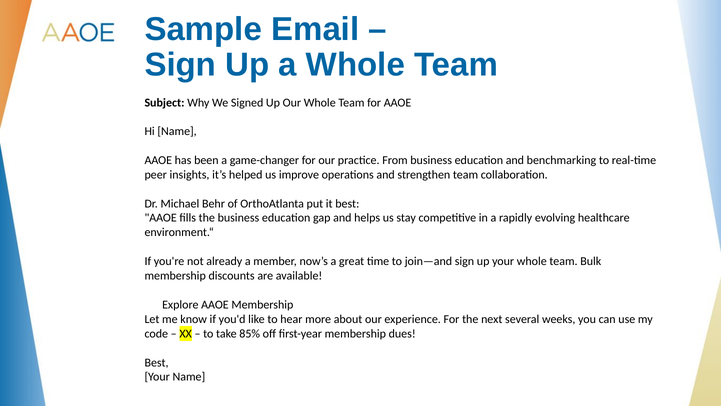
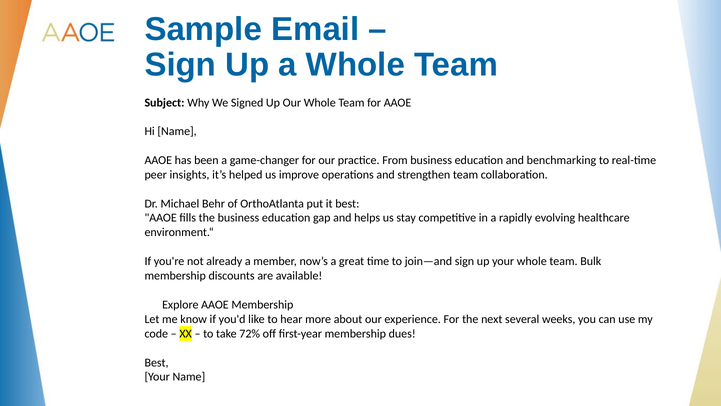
85%: 85% -> 72% (250, 333)
